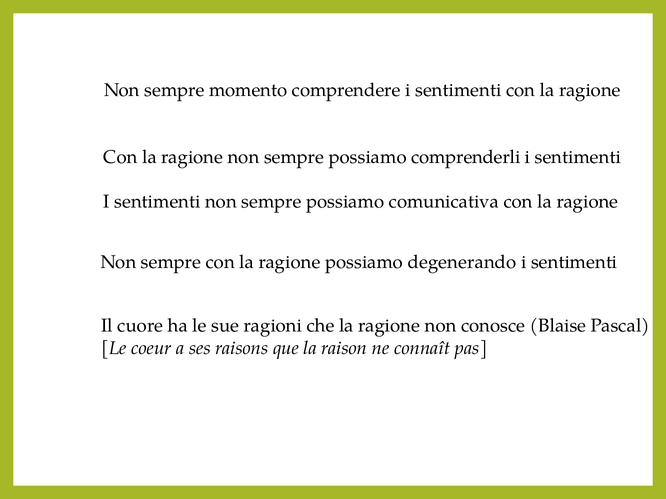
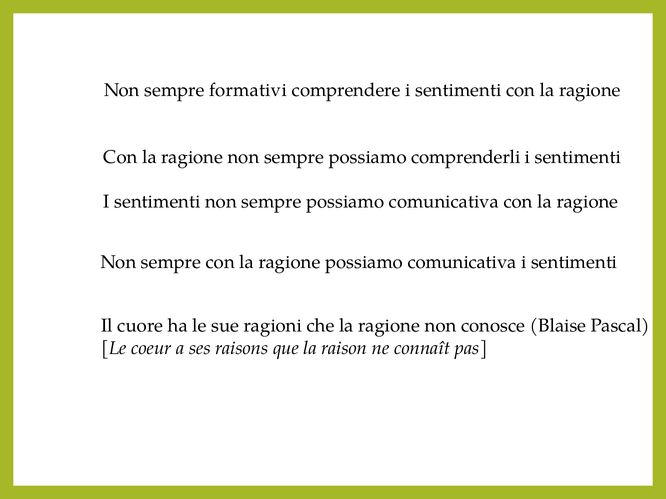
momento: momento -> formativi (248, 90)
ragione possiamo degenerando: degenerando -> comunicativa (462, 263)
